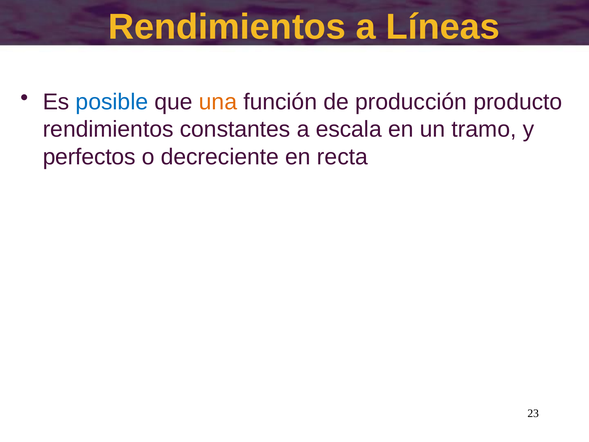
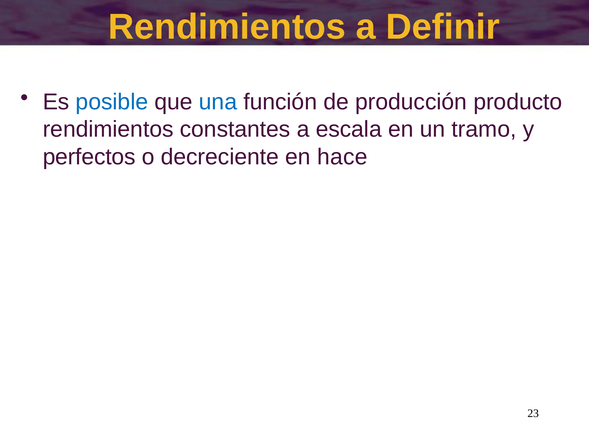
Líneas: Líneas -> Definir (443, 27)
una colour: orange -> blue (218, 102)
recta: recta -> hace (342, 157)
